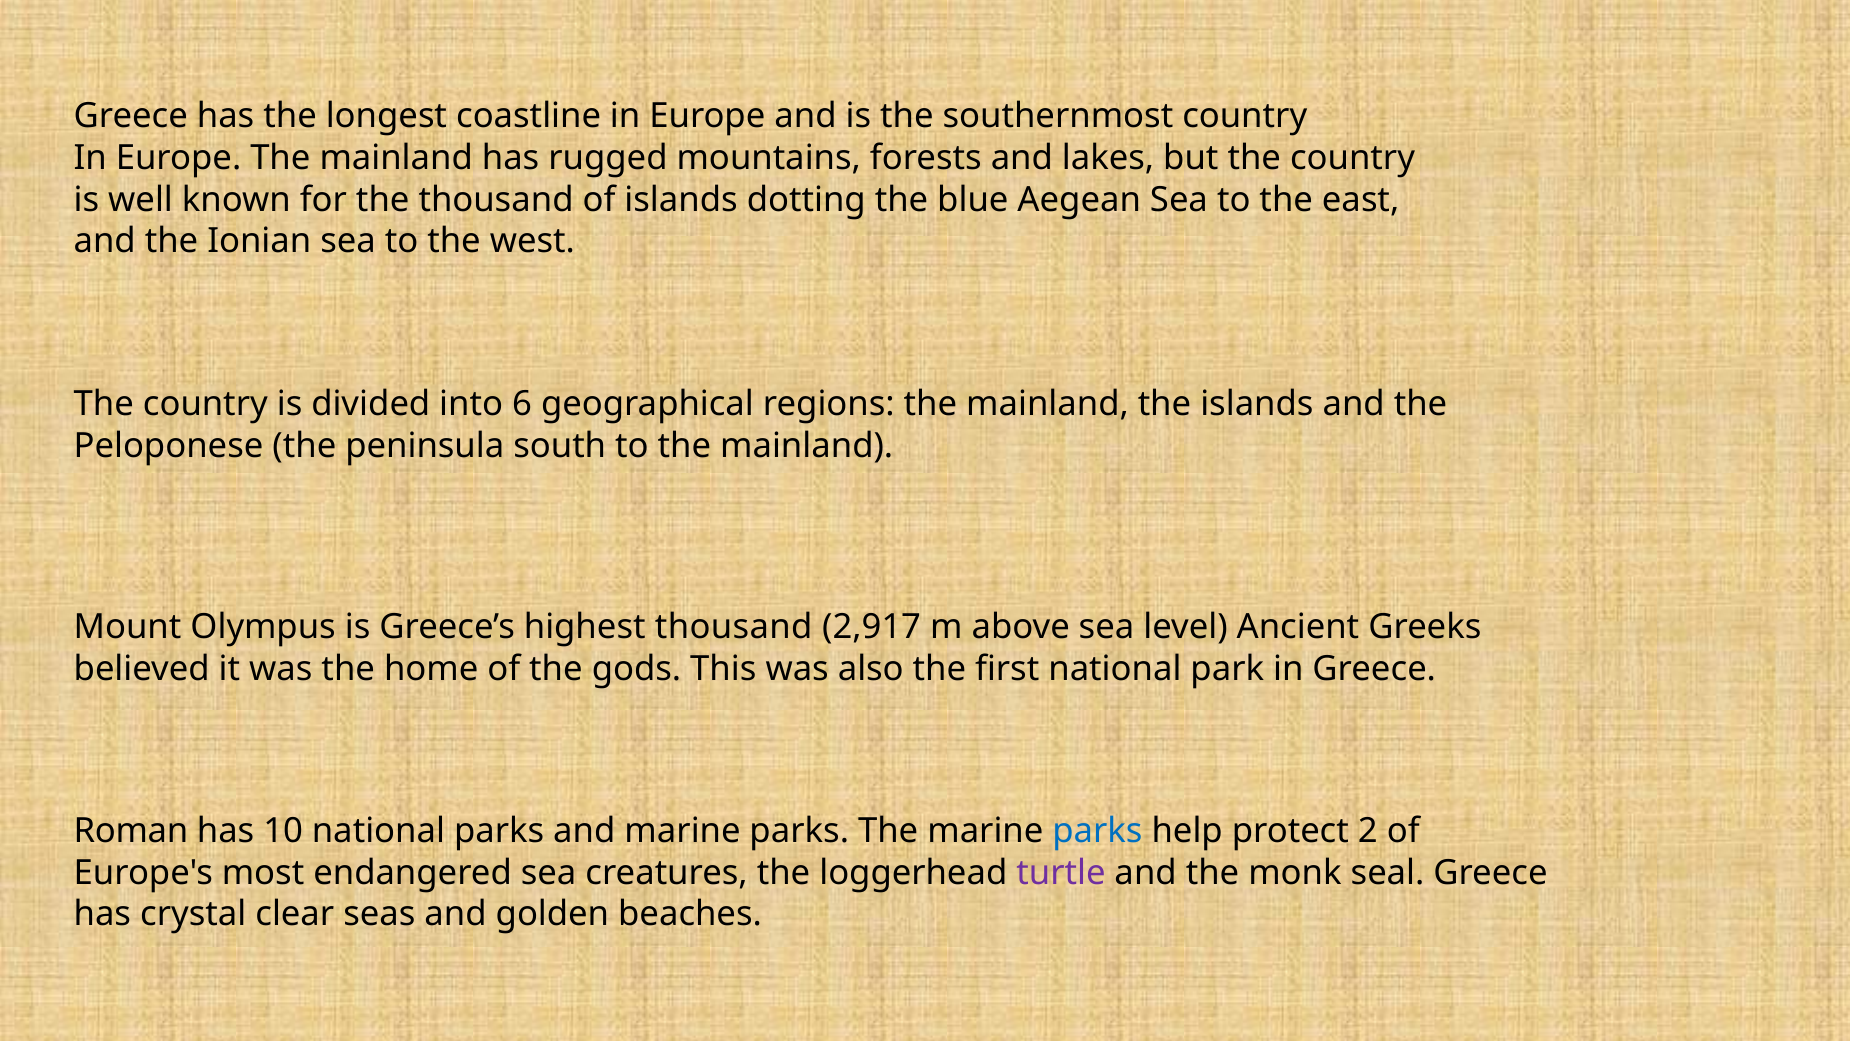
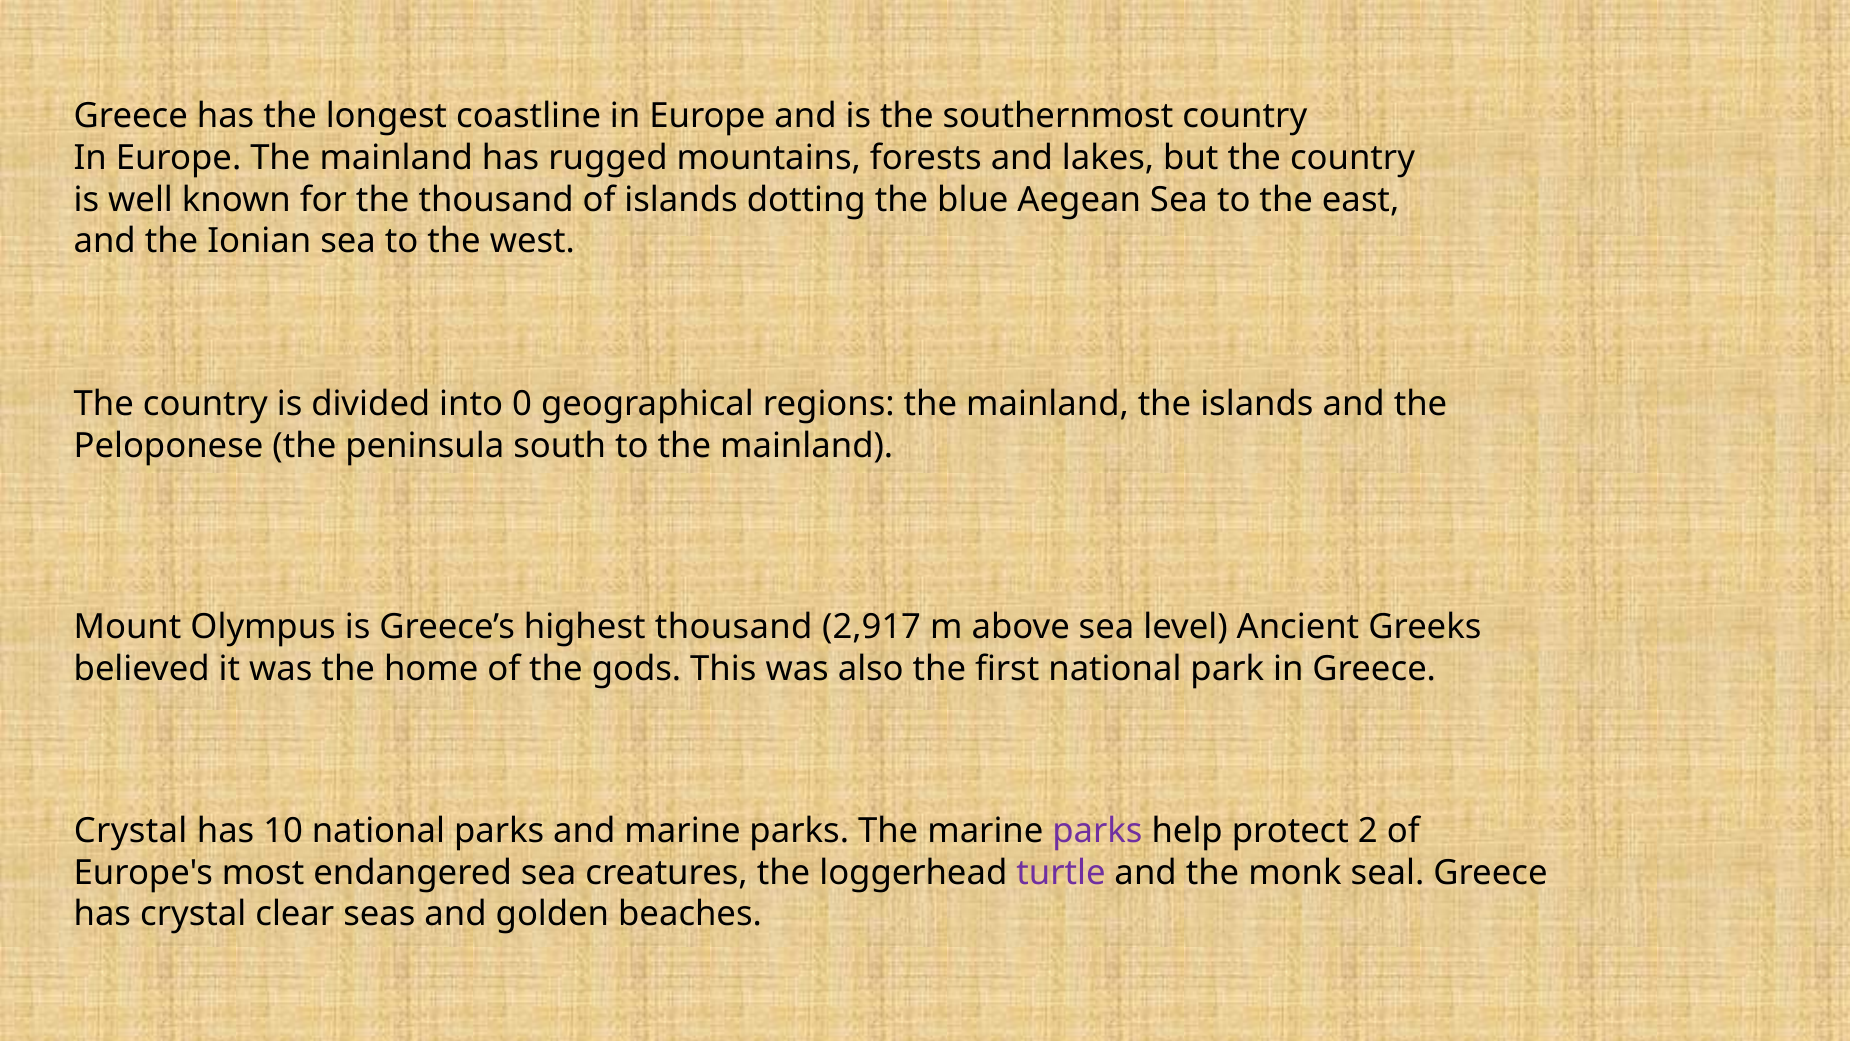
6: 6 -> 0 (522, 404)
Roman: Roman -> Crystal (131, 831)
parks colour: blue -> purple (1097, 831)
